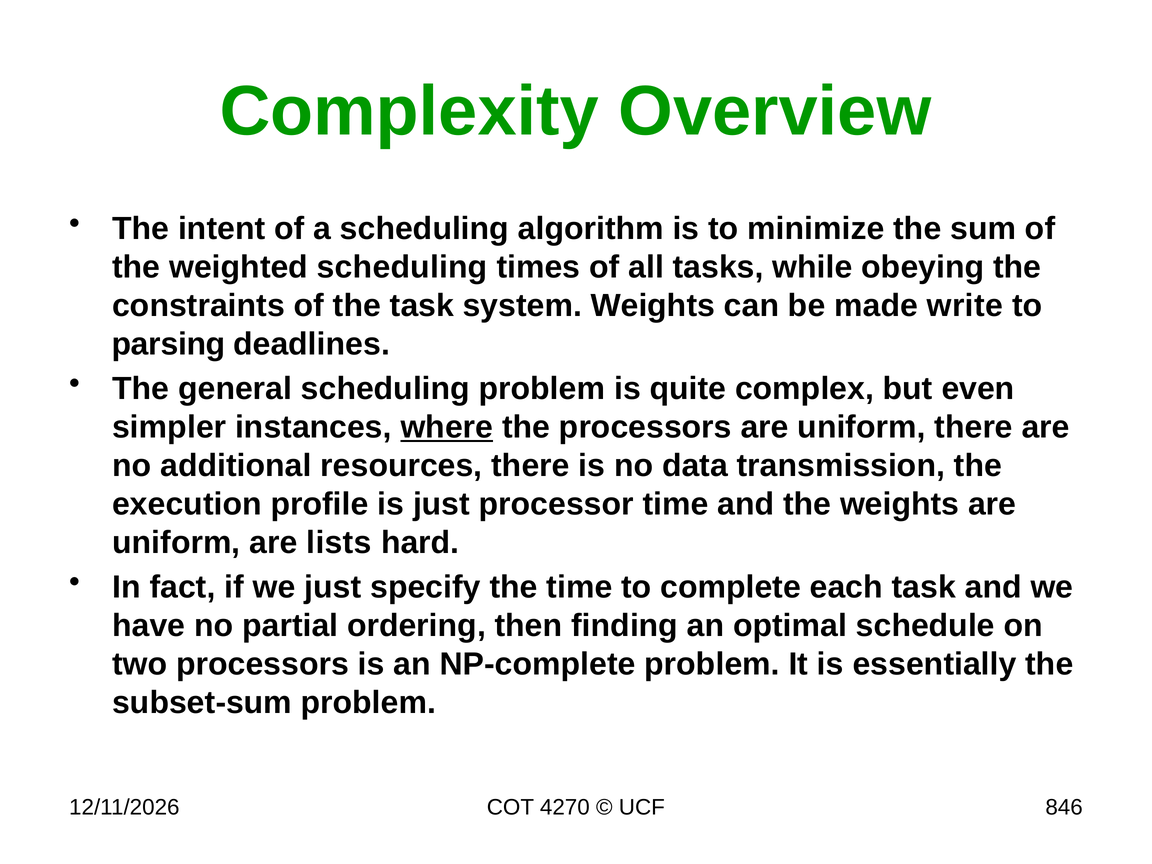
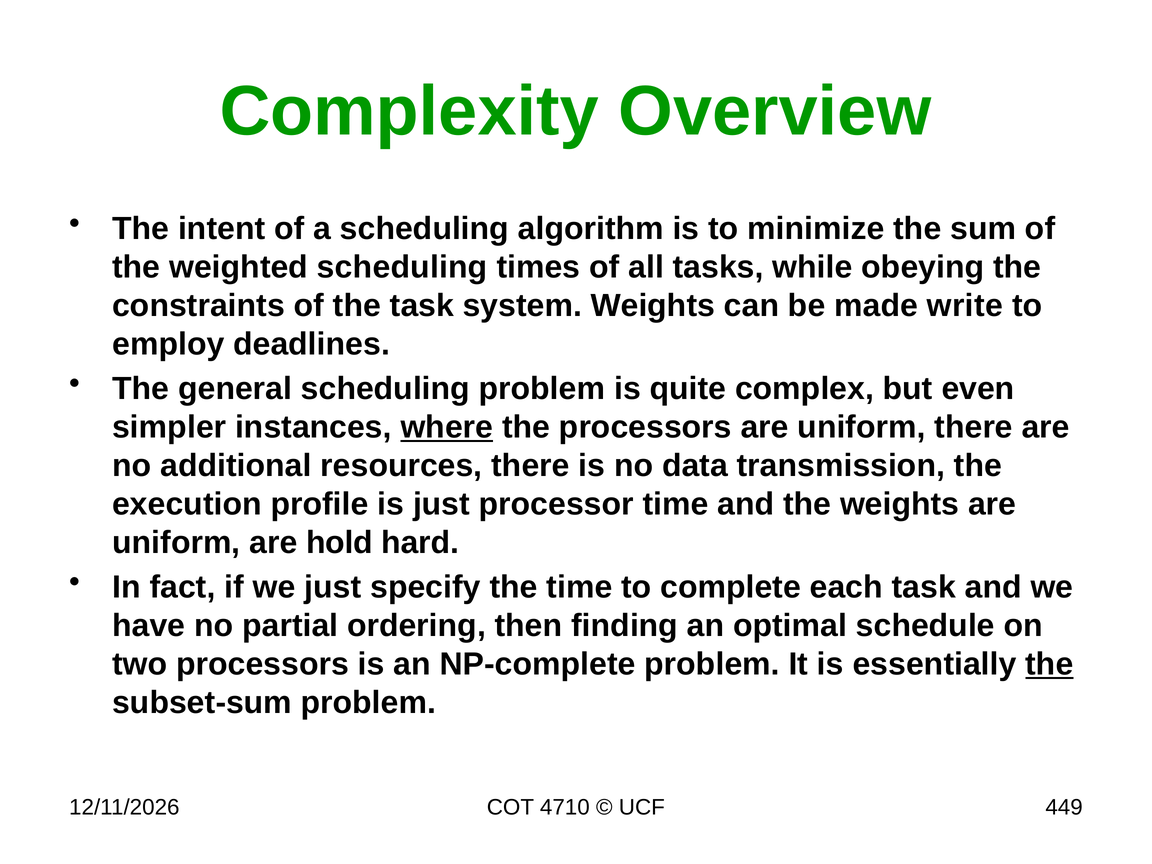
parsing: parsing -> employ (168, 344)
lists: lists -> hold (339, 543)
the underline: none -> present (1049, 664)
4270: 4270 -> 4710 (565, 808)
846: 846 -> 449 (1064, 808)
